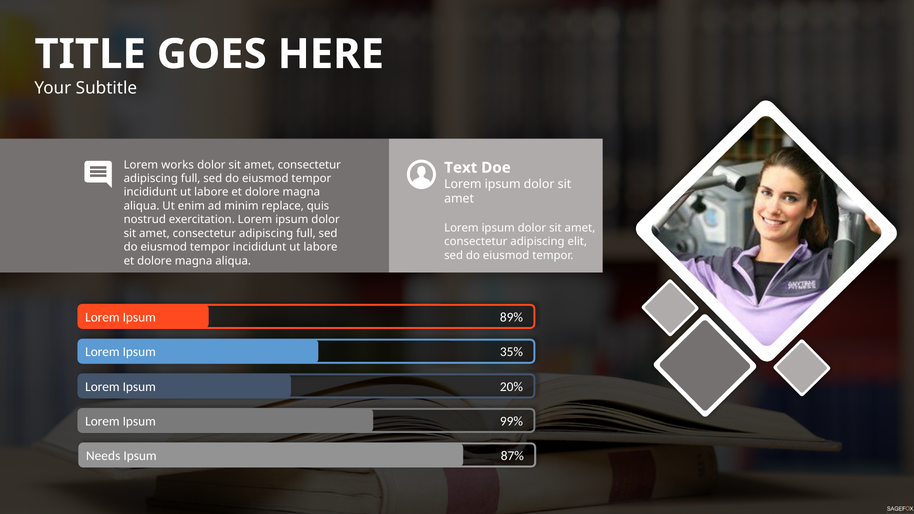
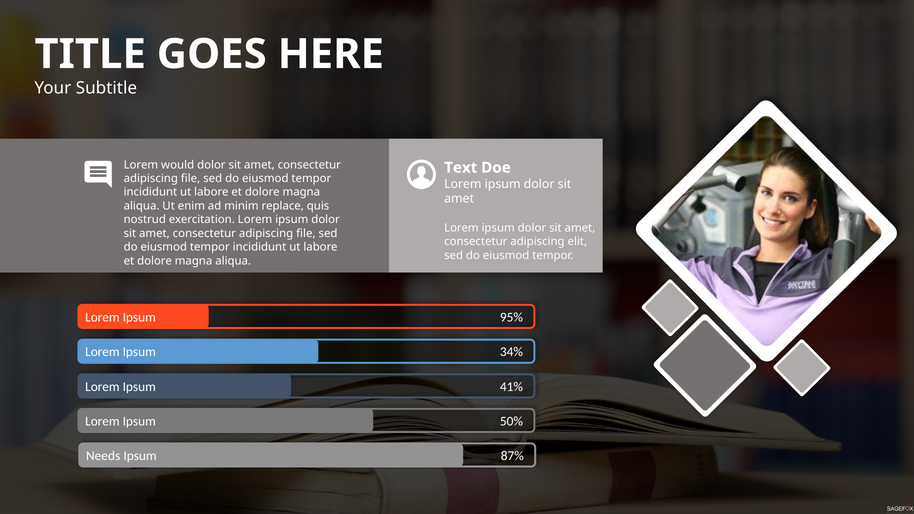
works: works -> would (178, 165)
full: full -> file (191, 179)
full: full -> file (306, 233)
89%: 89% -> 95% (511, 317)
35%: 35% -> 34% (511, 352)
20%: 20% -> 41% (511, 387)
99%: 99% -> 50% (511, 421)
